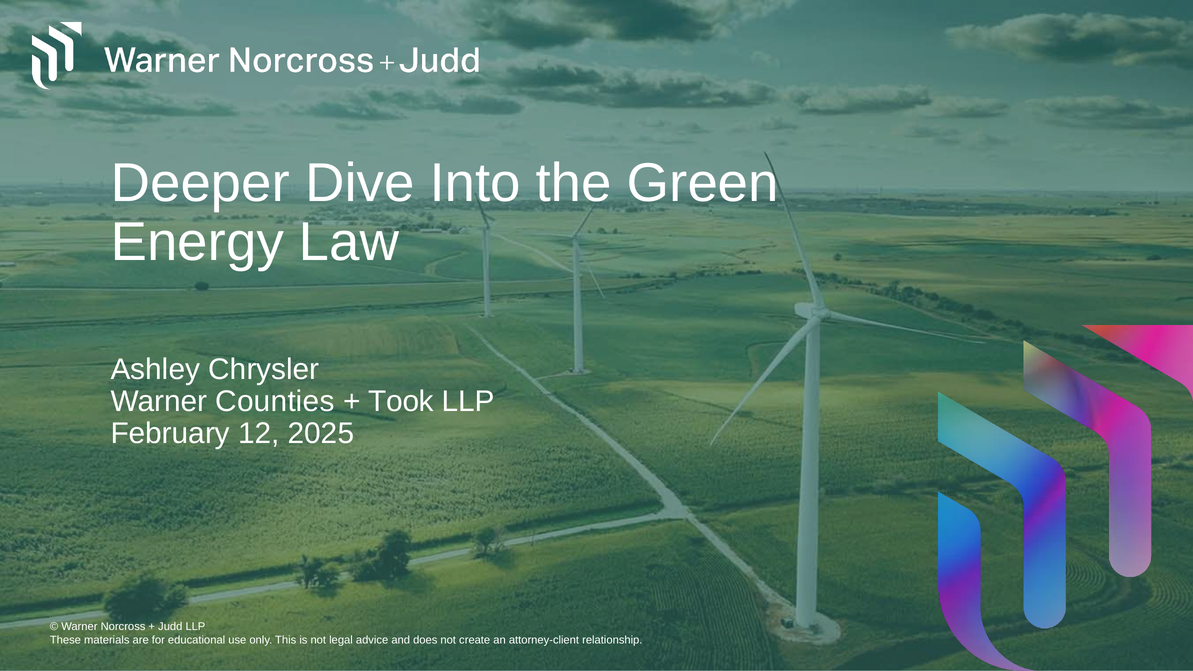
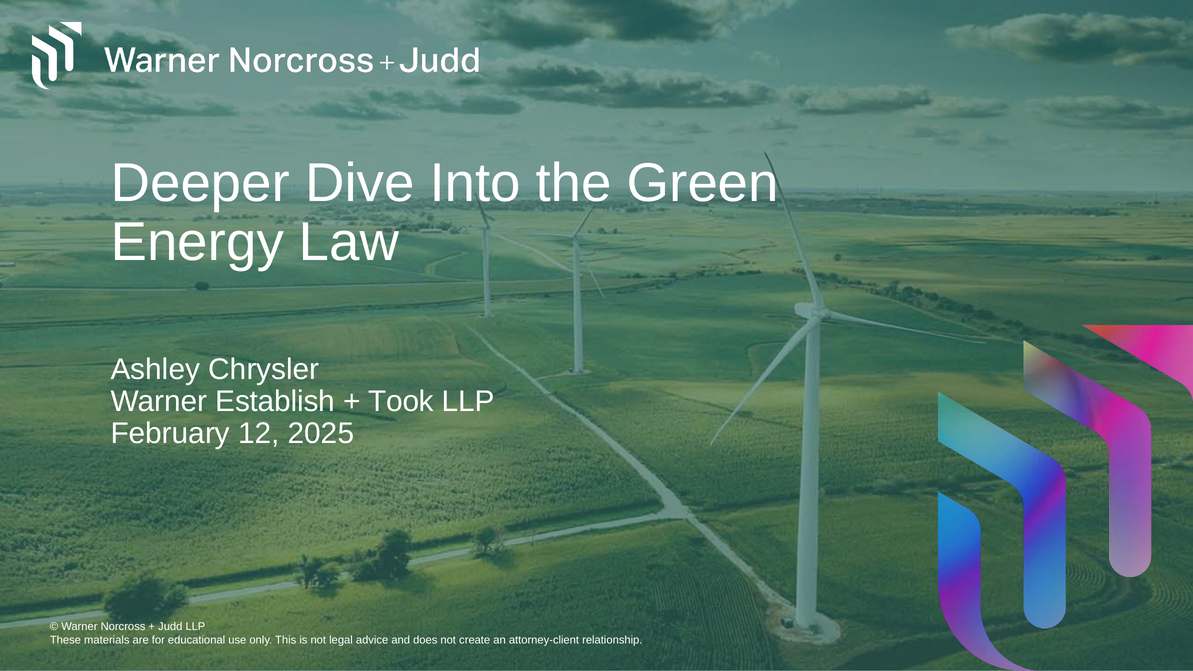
Counties: Counties -> Establish (275, 401)
